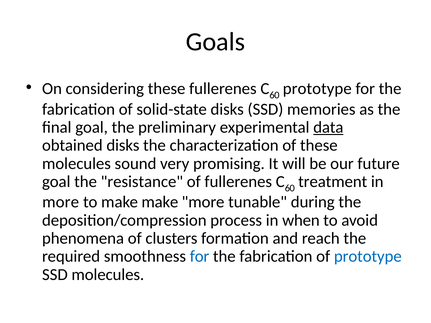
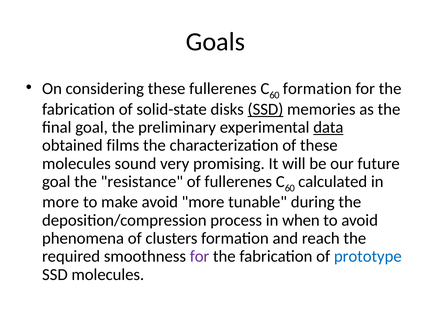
prototype: prototype -> formation (317, 89)
SSD underline: none -> present (265, 109)
obtained disks: disks -> films (123, 146)
treatment: treatment -> calculated (333, 182)
make make: make -> avoid (160, 202)
for colour: blue -> purple (200, 257)
